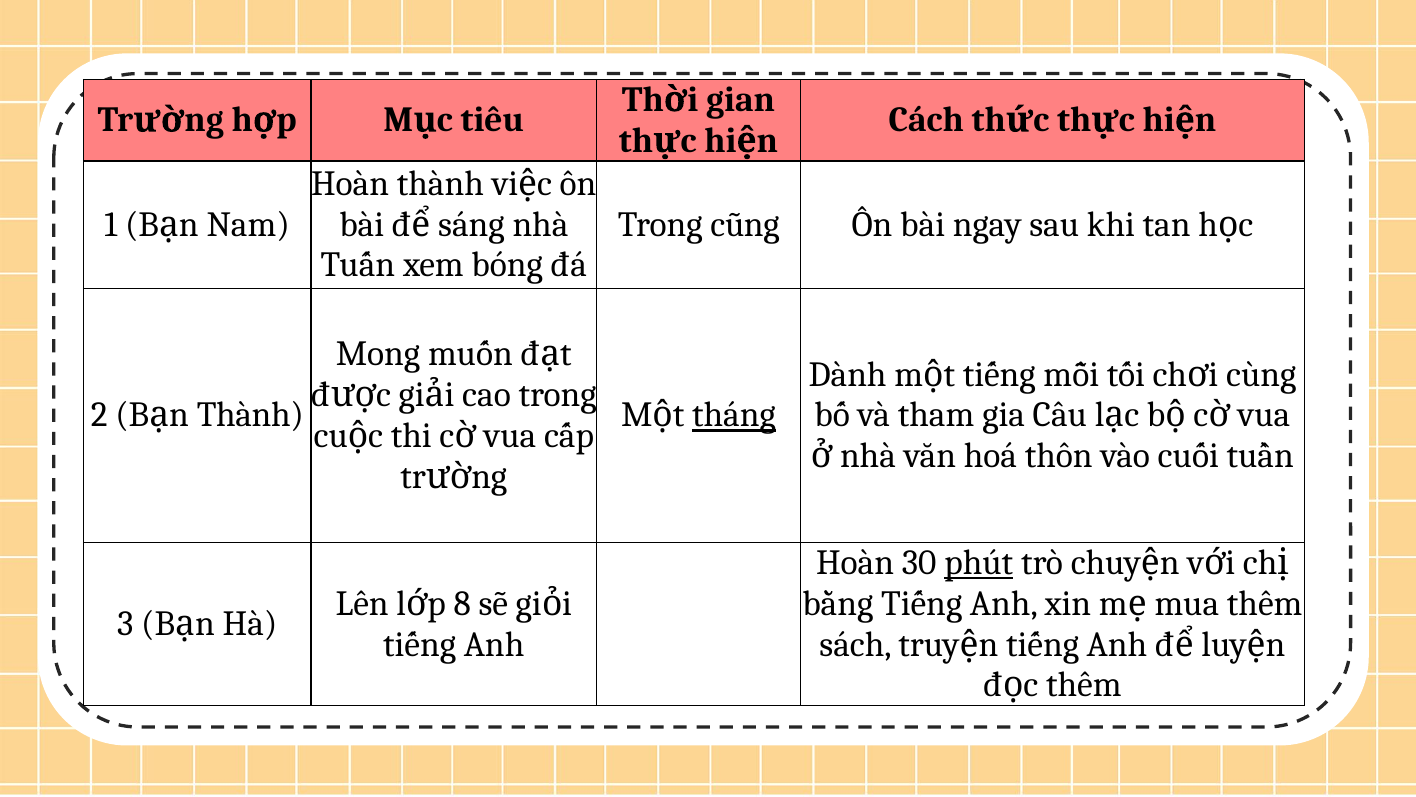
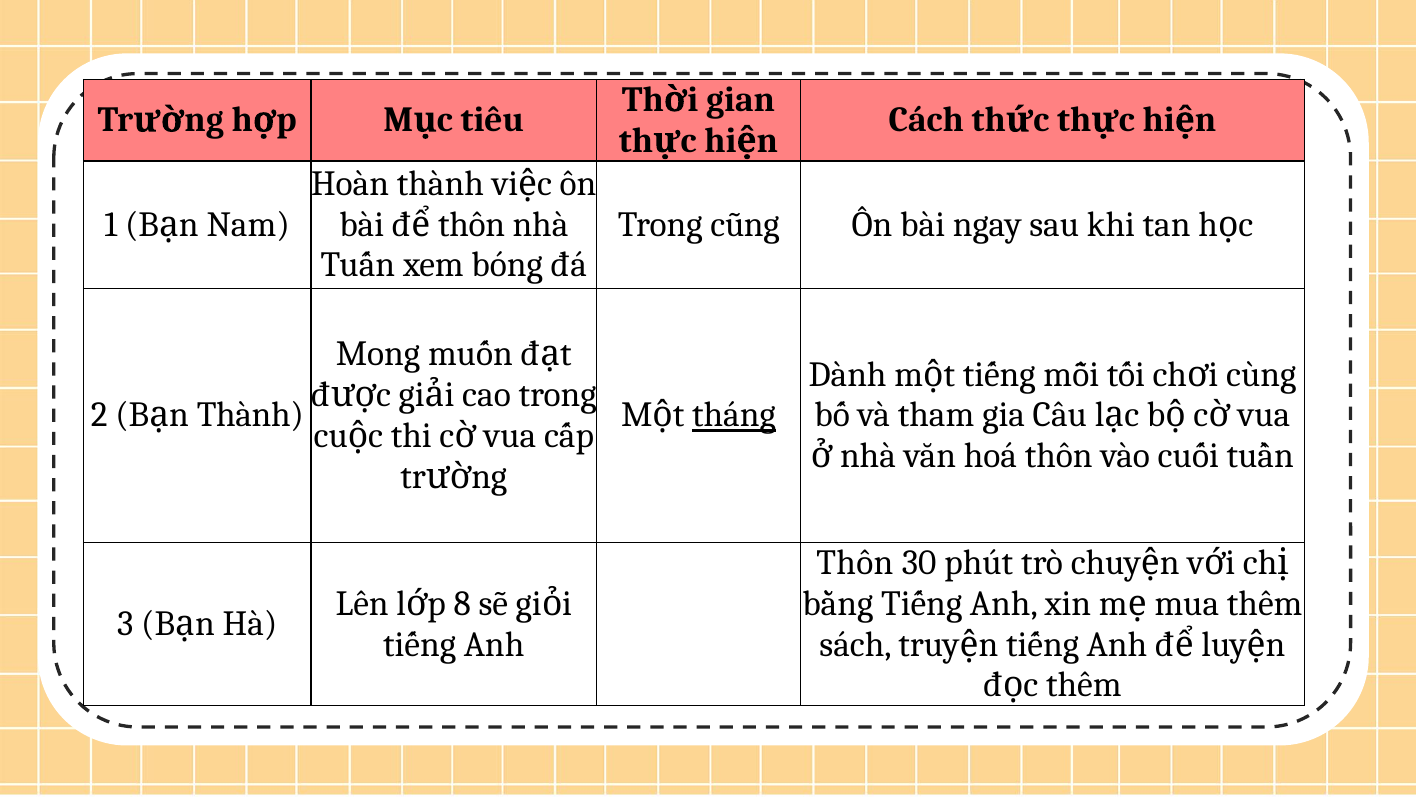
sáng: sáng -> thôn (472, 224)
Hoàn: Hoàn -> Thôn (855, 562)
phút underline: present -> none (979, 562)
